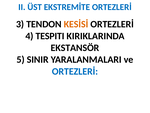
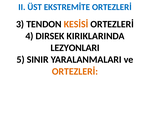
TESPITI: TESPITI -> DIRSEK (50, 36)
EKSTANSÖR: EKSTANSÖR -> LEZYONLARI (75, 48)
ORTEZLERİ colour: blue -> orange (75, 71)
